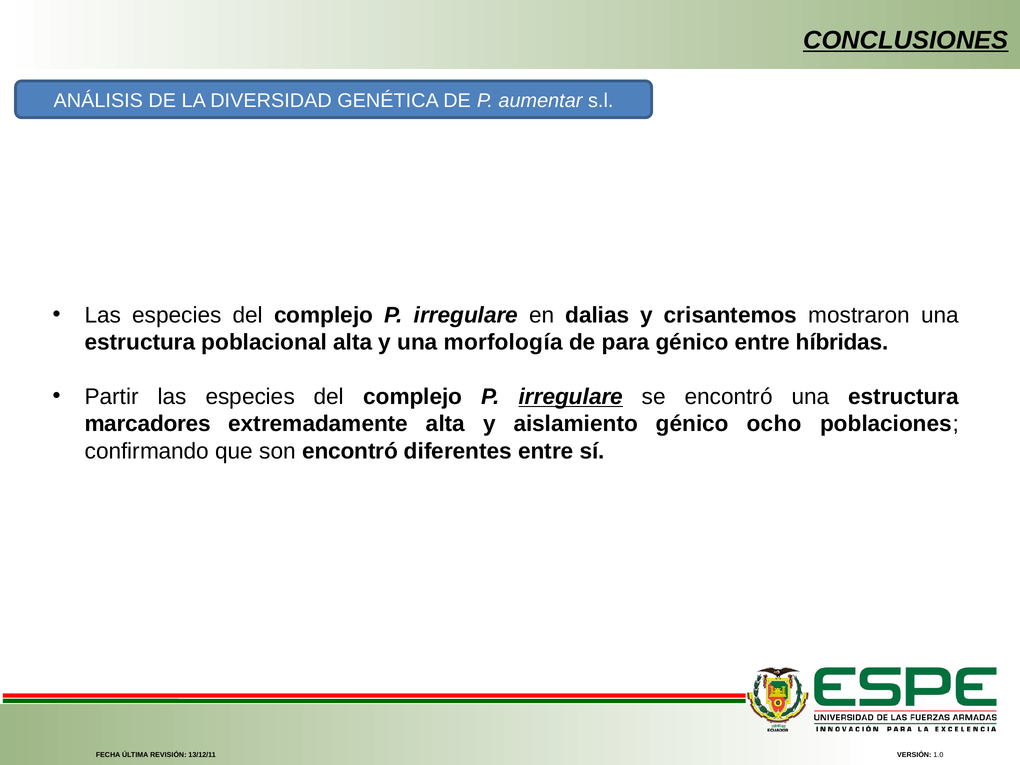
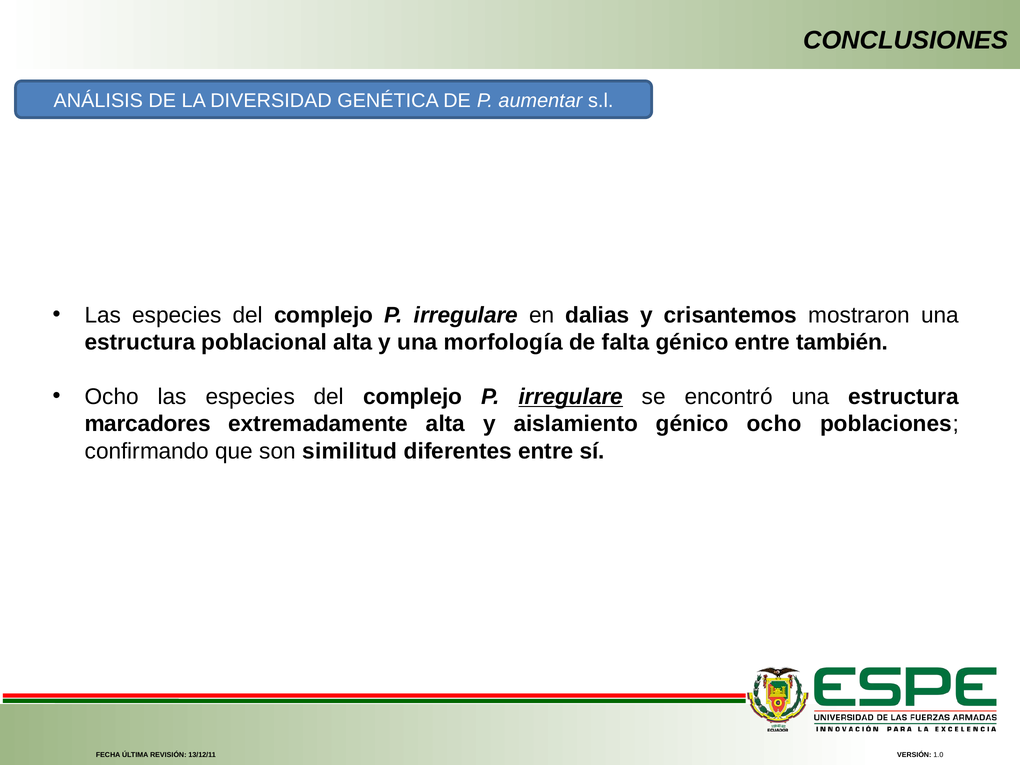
CONCLUSIONES underline: present -> none (906, 40)
para: para -> falta (625, 342)
híbridas: híbridas -> también (842, 342)
Partir: Partir -> Ocho (112, 397)
son encontró: encontró -> similitud (350, 451)
